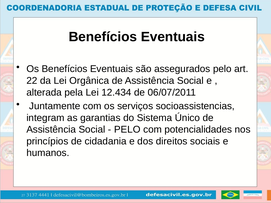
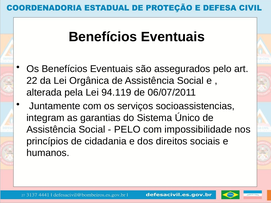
12.434: 12.434 -> 94.119 (116, 92)
potencialidades: potencialidades -> impossibilidade (198, 130)
